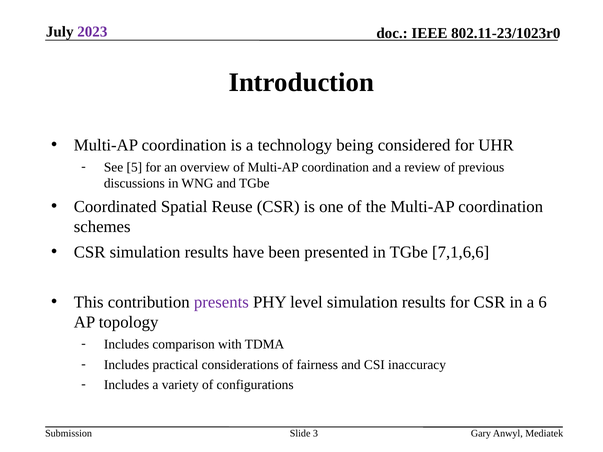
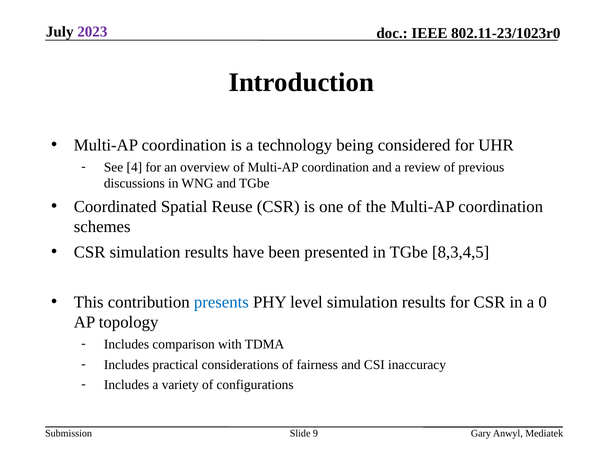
5: 5 -> 4 (134, 167)
7,1,6,6: 7,1,6,6 -> 8,3,4,5 (461, 252)
presents colour: purple -> blue (221, 302)
6: 6 -> 0 (543, 302)
3: 3 -> 9 (316, 434)
